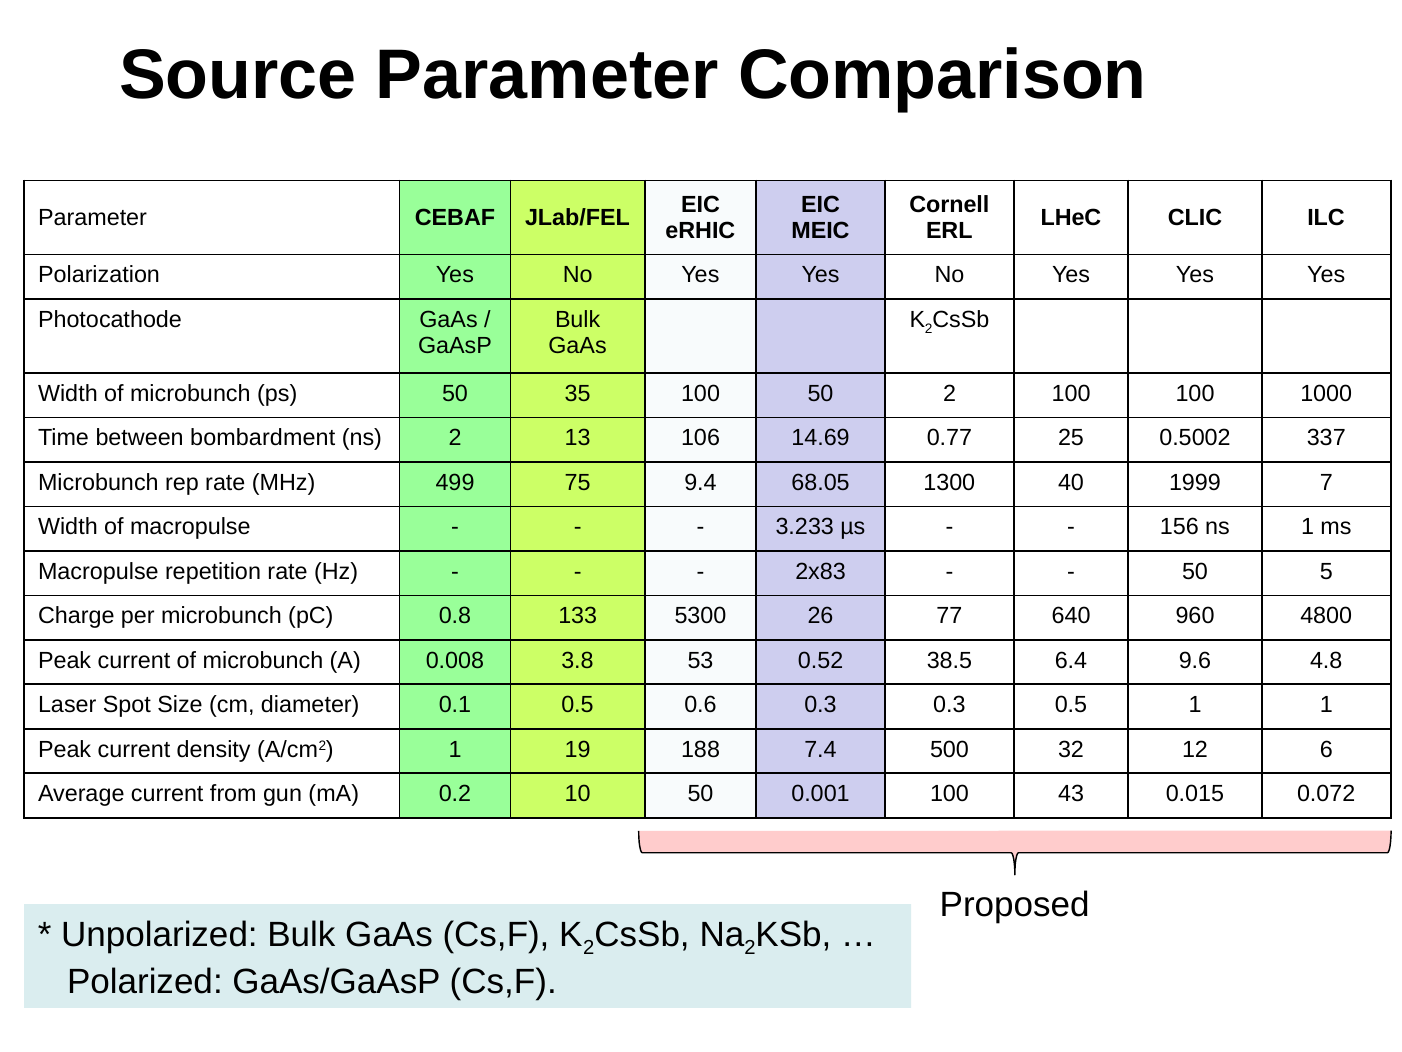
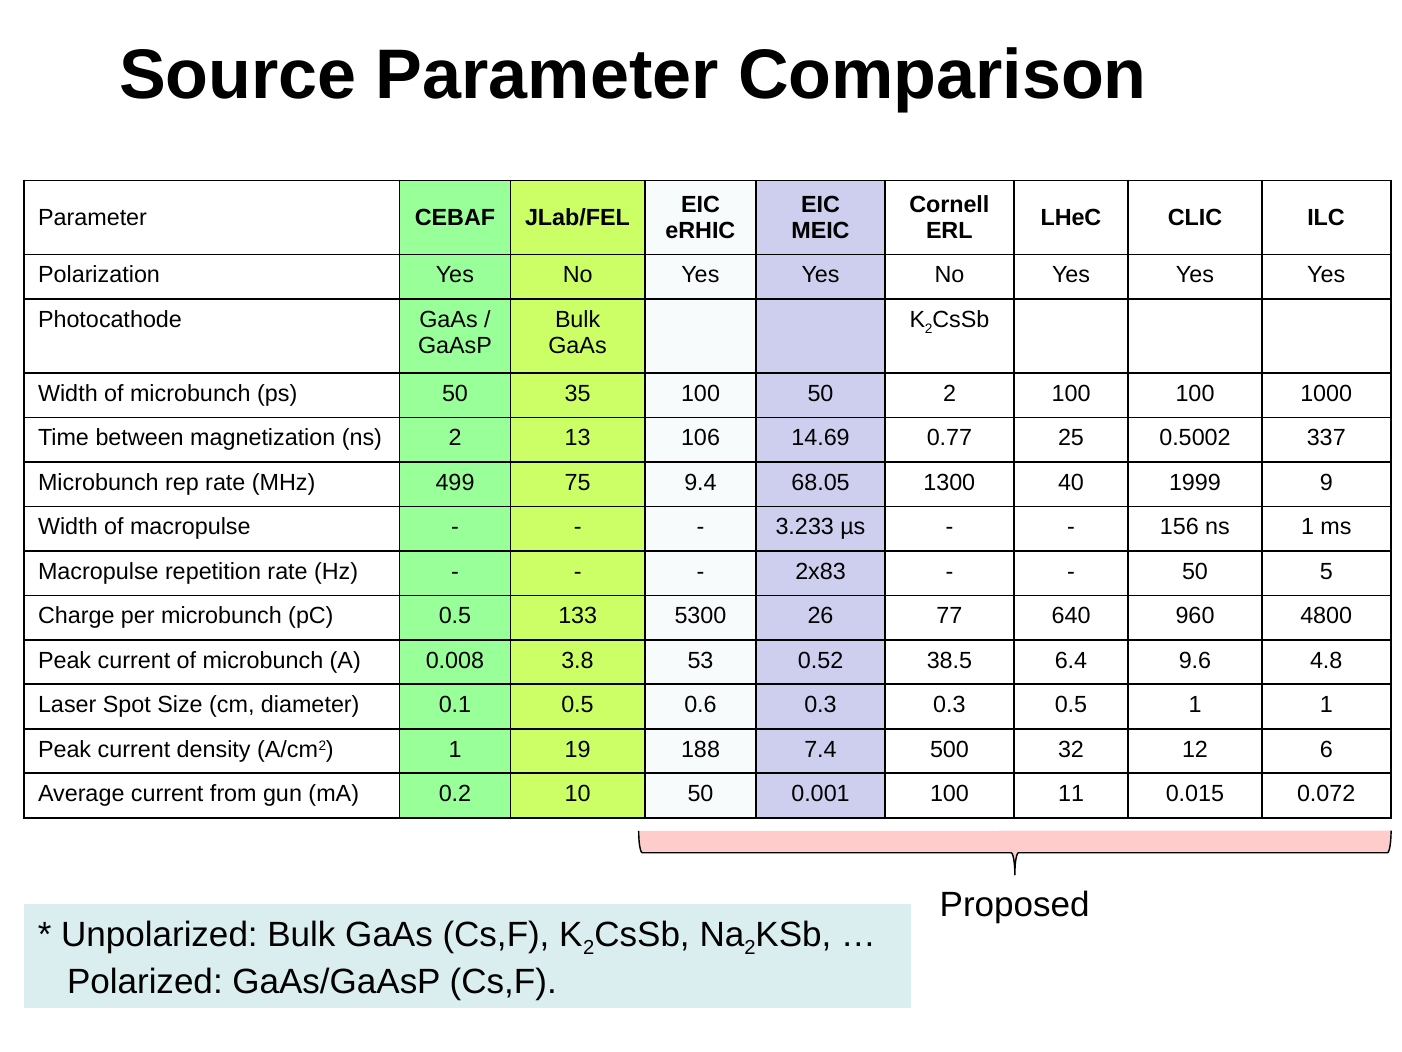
bombardment: bombardment -> magnetization (263, 438)
7: 7 -> 9 (1326, 482)
pC 0.8: 0.8 -> 0.5 (455, 616)
43: 43 -> 11 (1071, 793)
